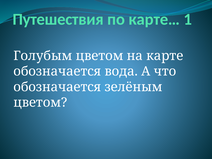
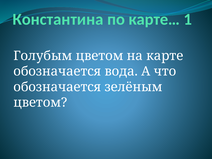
Путешествия: Путешествия -> Константина (58, 19)
